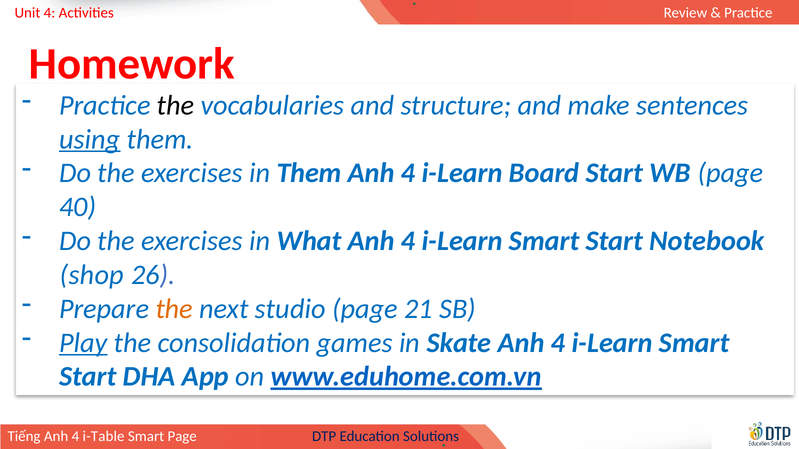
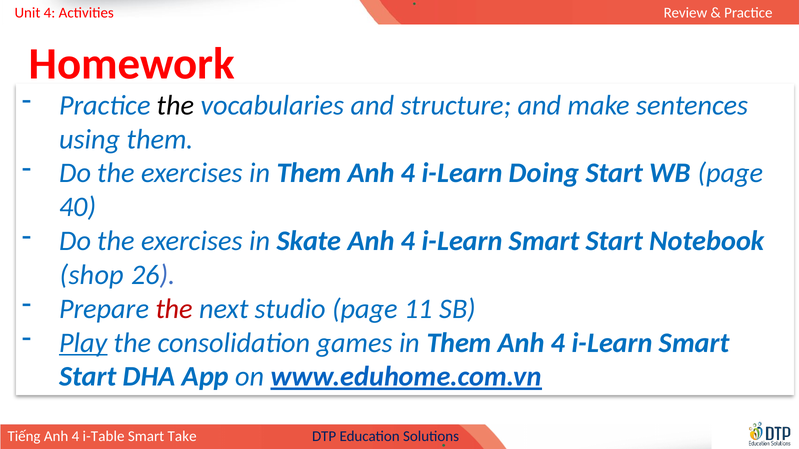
using underline: present -> none (90, 139)
Board: Board -> Doing (544, 173)
What: What -> Skate (309, 241)
the colour: orange -> red (174, 309)
21: 21 -> 11 (418, 309)
games in Skate: Skate -> Them (459, 343)
Smart Page: Page -> Take (182, 437)
